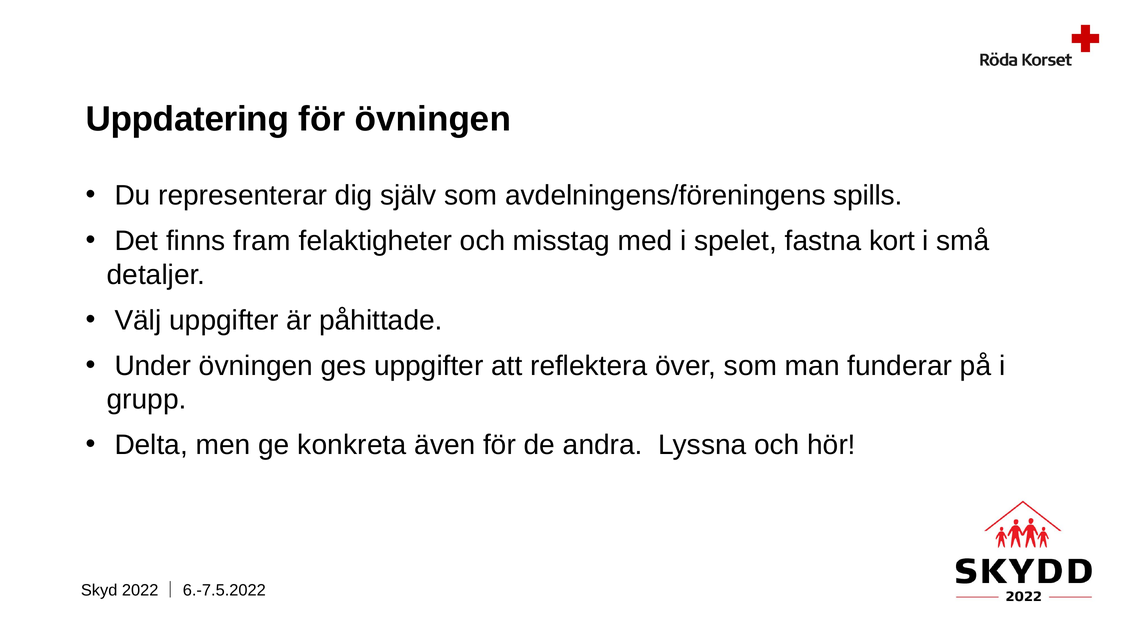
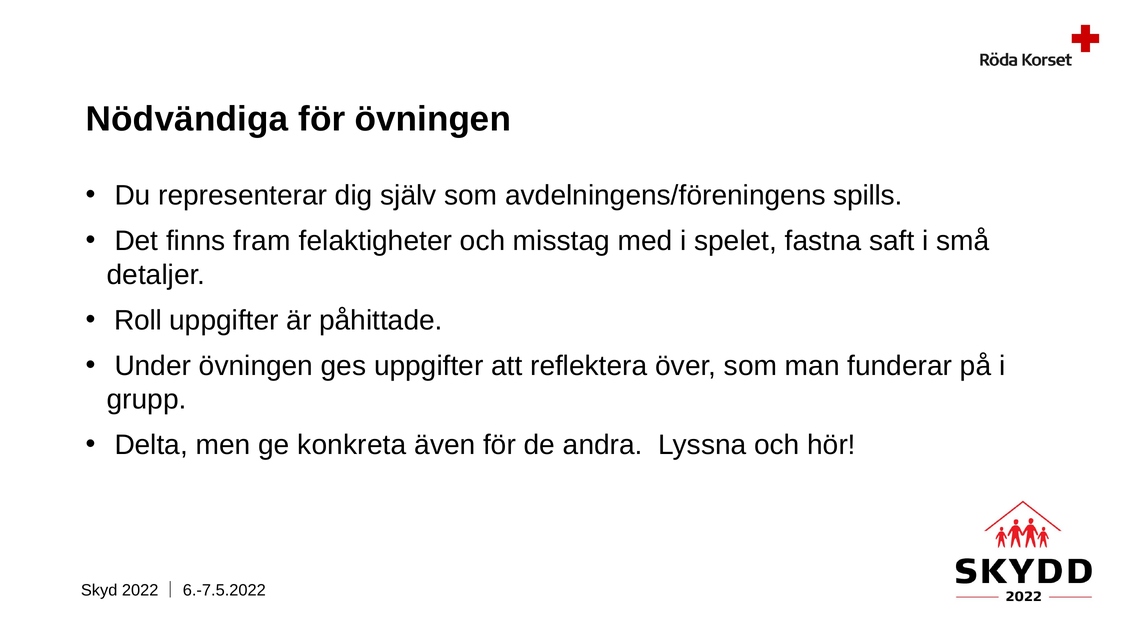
Uppdatering: Uppdatering -> Nödvändiga (187, 119)
kort: kort -> saft (892, 241)
Välj: Välj -> Roll (138, 320)
